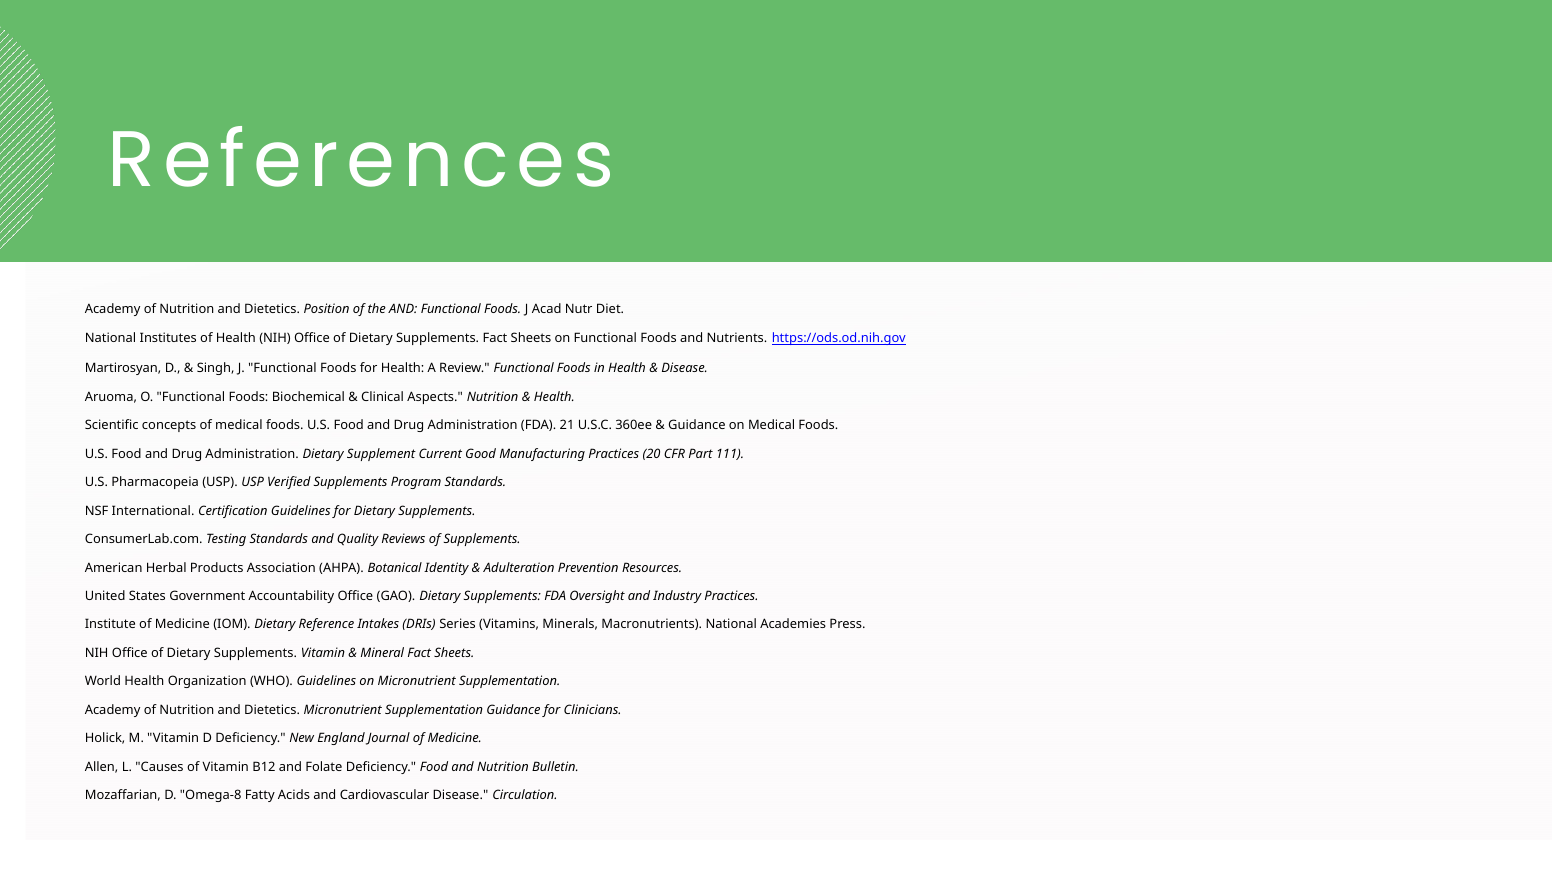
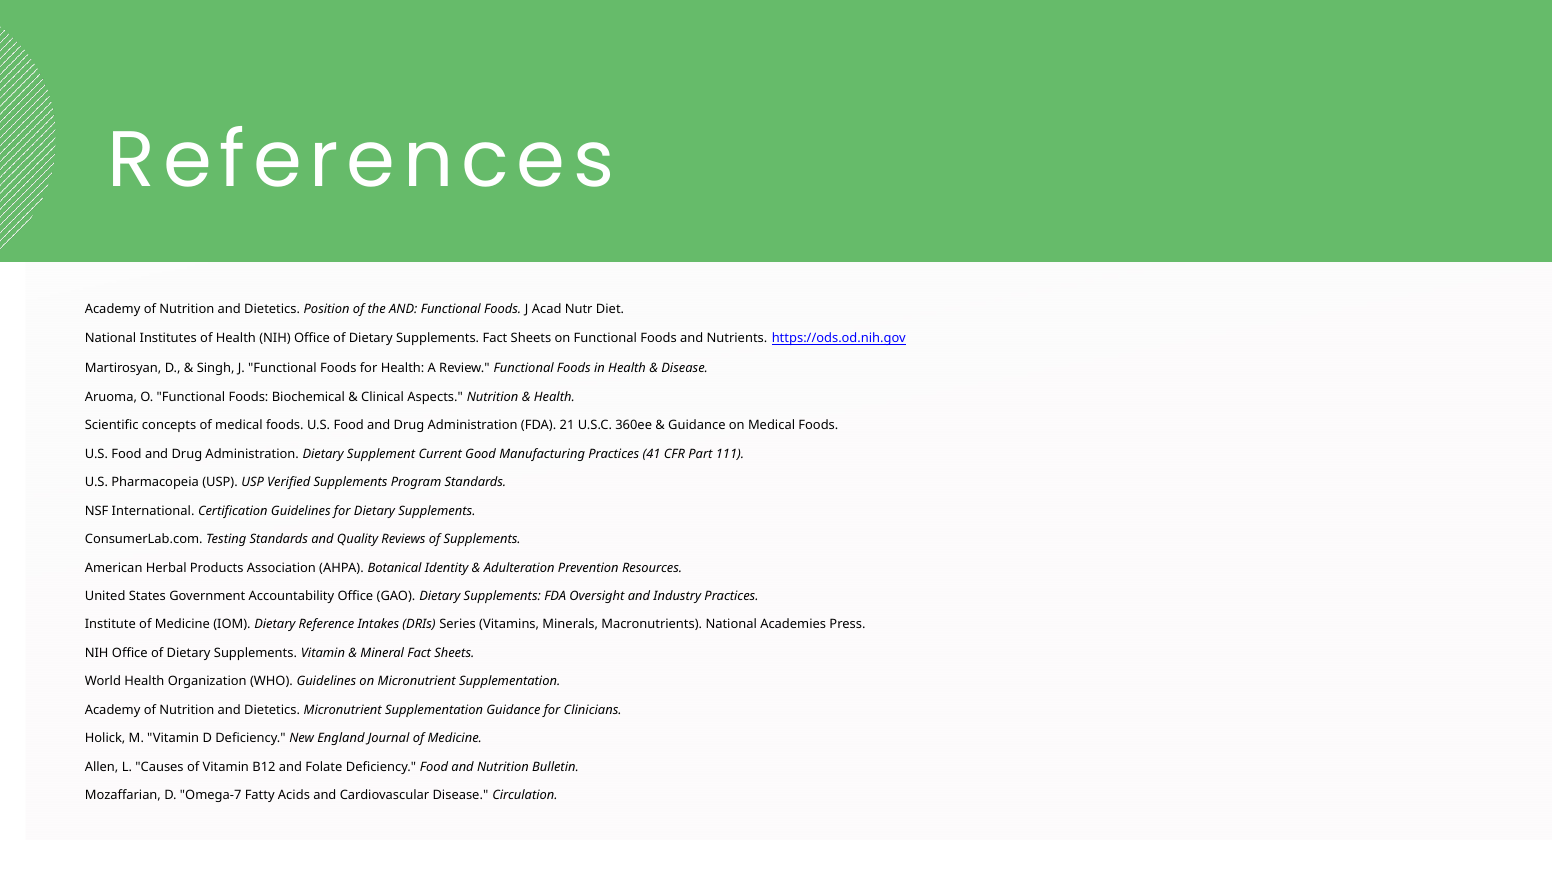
20: 20 -> 41 (652, 454)
Omega-8: Omega-8 -> Omega-7 (211, 795)
